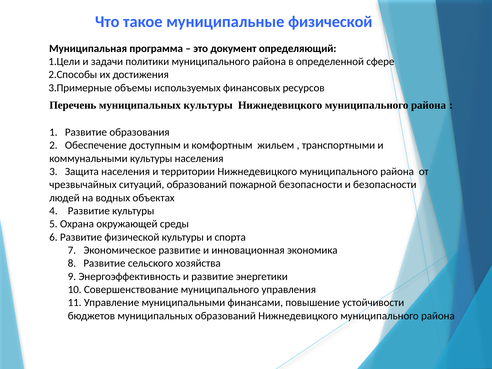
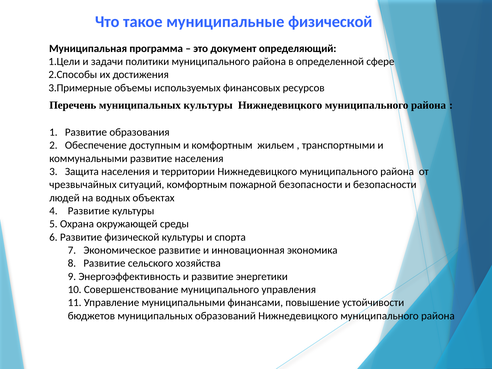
коммунальными культуры: культуры -> развитие (151, 158)
ситуаций образований: образований -> комфортным (197, 185)
